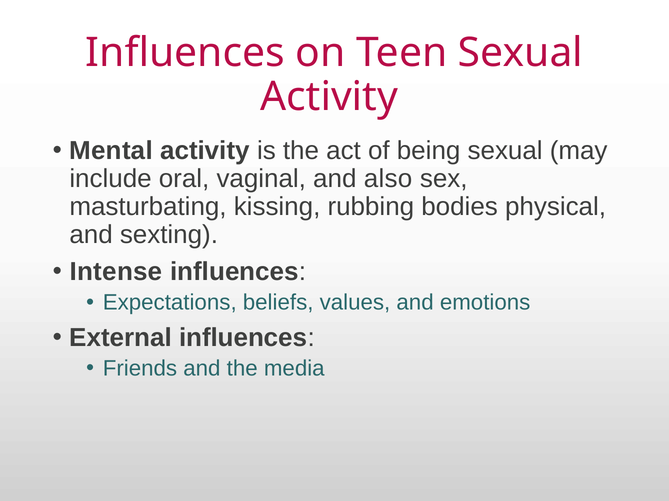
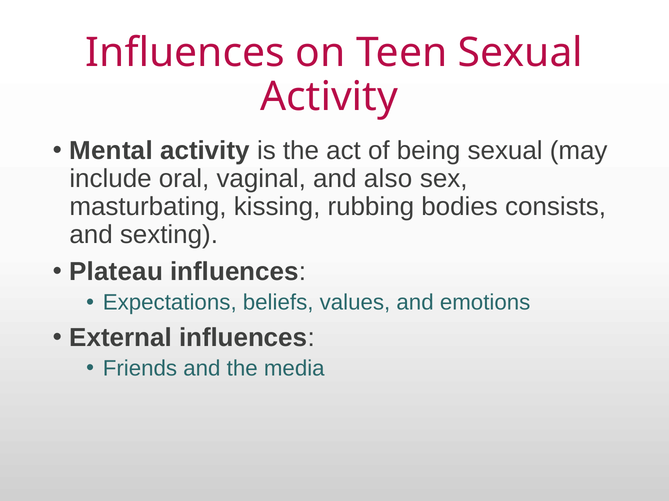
physical: physical -> consists (556, 207)
Intense: Intense -> Plateau (116, 272)
